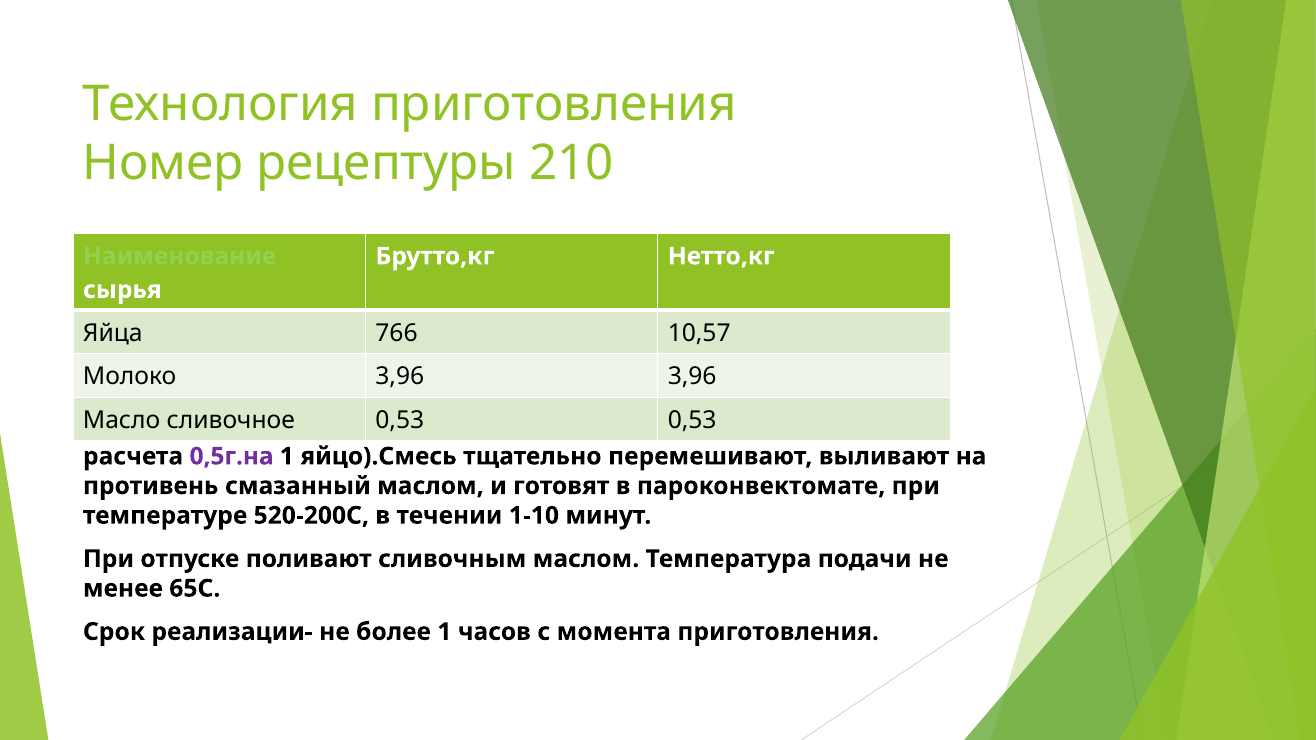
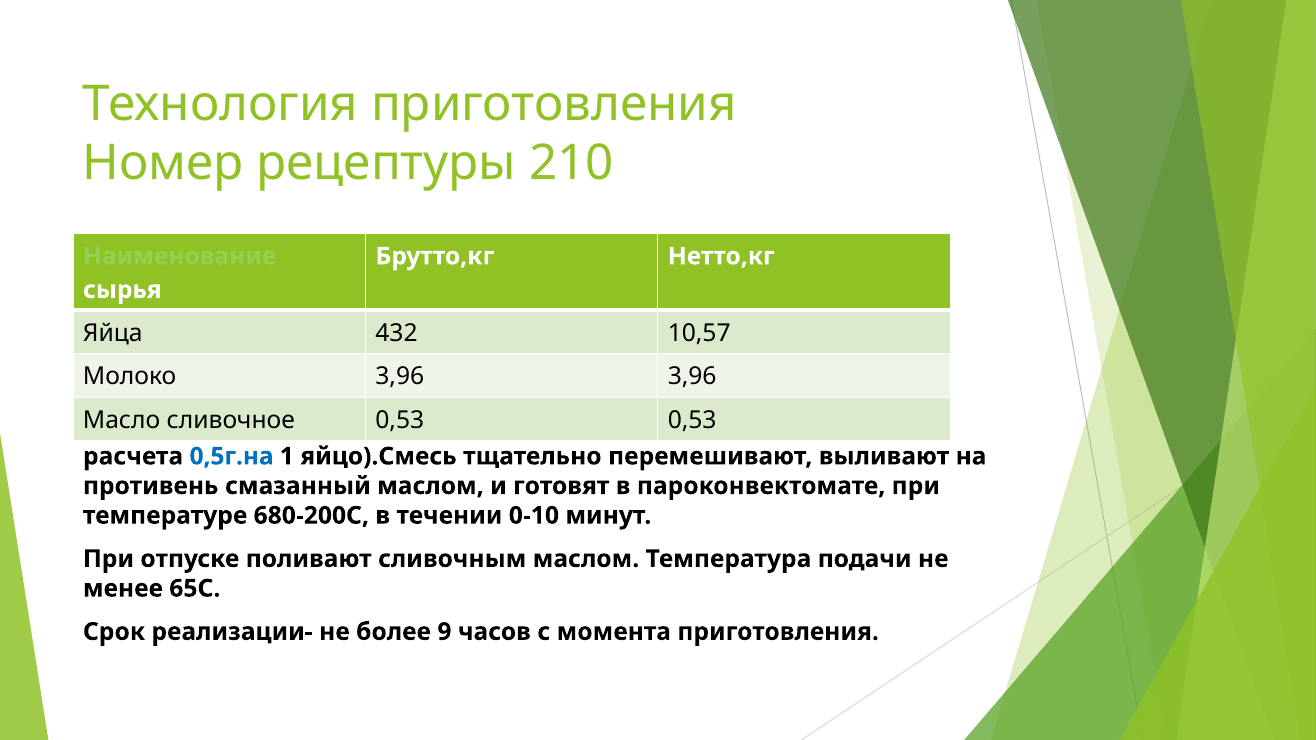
766: 766 -> 432 (396, 333)
0,5г.на colour: purple -> blue (232, 456)
520-200С: 520-200С -> 680-200С (311, 516)
1-10: 1-10 -> 0-10 (534, 516)
более 1: 1 -> 9 (444, 632)
